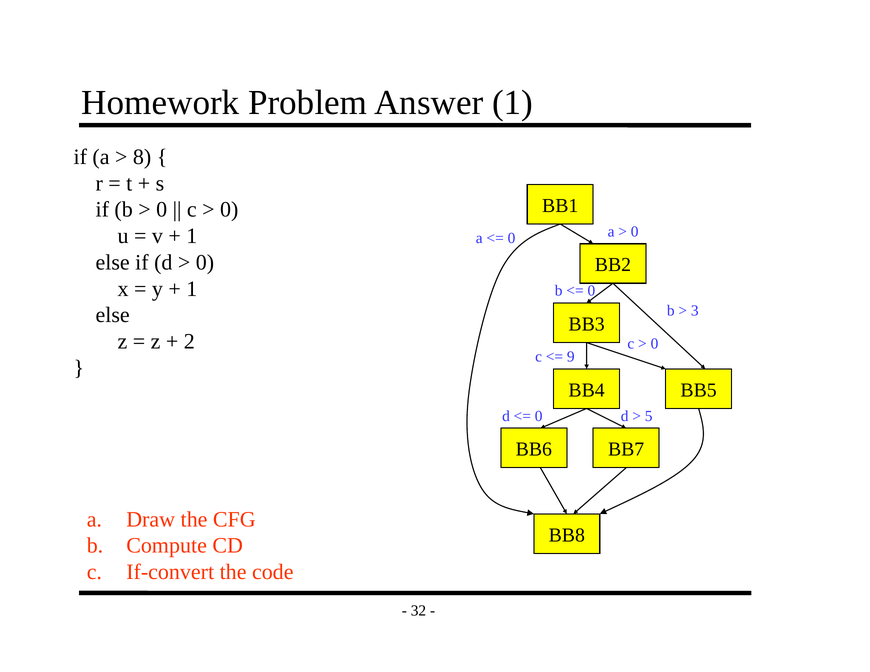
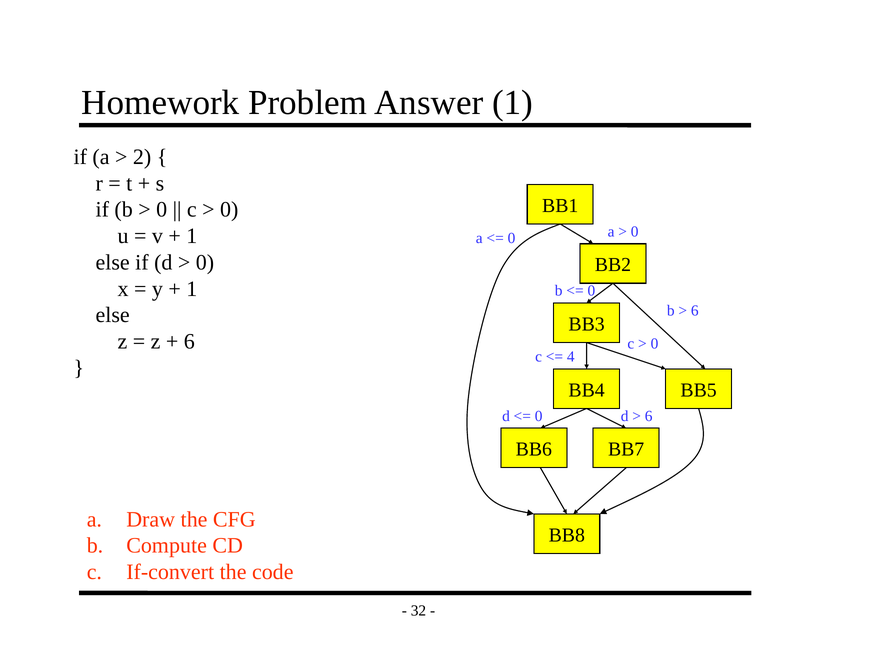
8: 8 -> 2 (142, 157)
3: 3 -> 6 (695, 311)
2: 2 -> 6 (189, 342)
9: 9 -> 4 (571, 357)
5: 5 -> 6 (649, 416)
